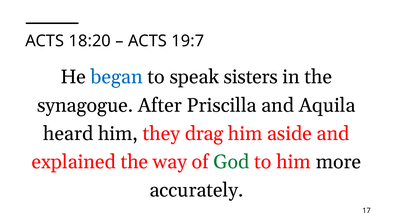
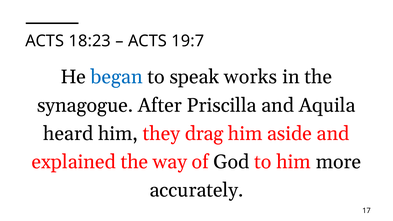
18:20: 18:20 -> 18:23 (90, 41)
sisters: sisters -> works (251, 77)
God colour: green -> black (231, 162)
